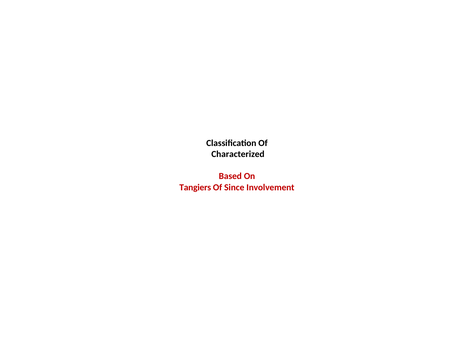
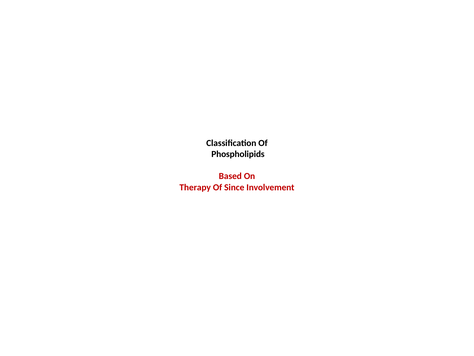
Characterized: Characterized -> Phospholipids (238, 154)
Tangiers: Tangiers -> Therapy (195, 187)
